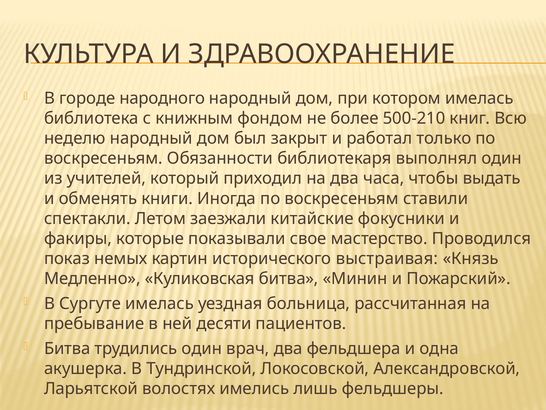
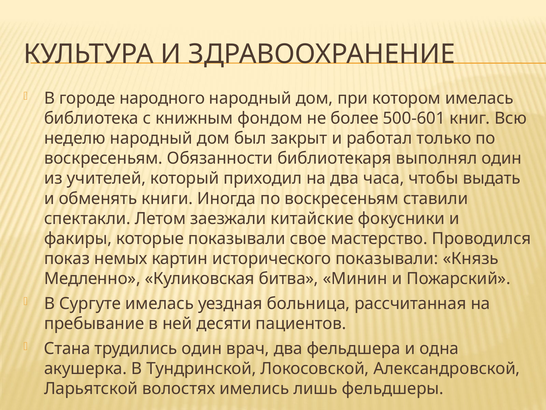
500-210: 500-210 -> 500-601 (414, 118)
исторического выстраивая: выстраивая -> показывали (387, 258)
Битва: Битва -> Стана (67, 348)
